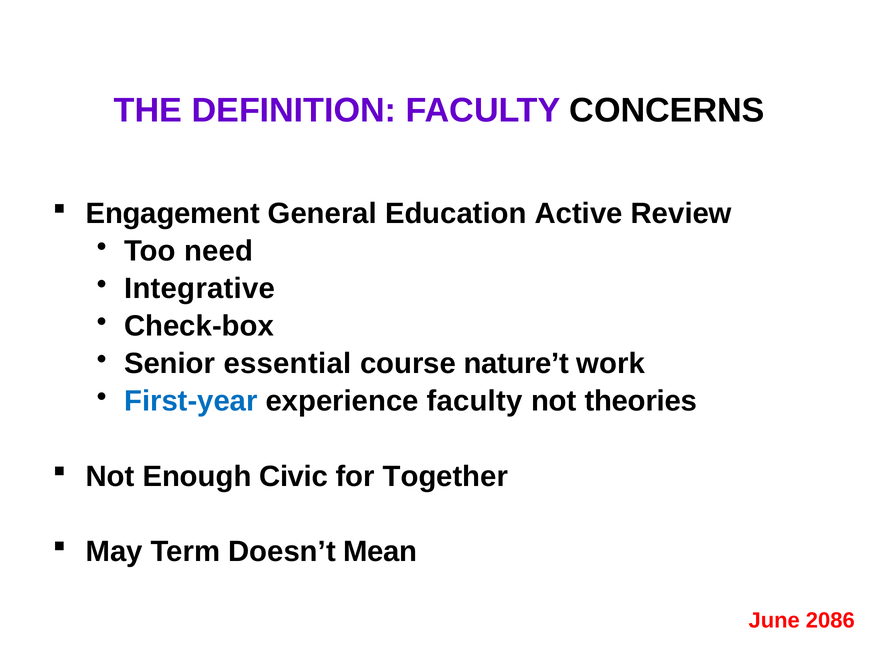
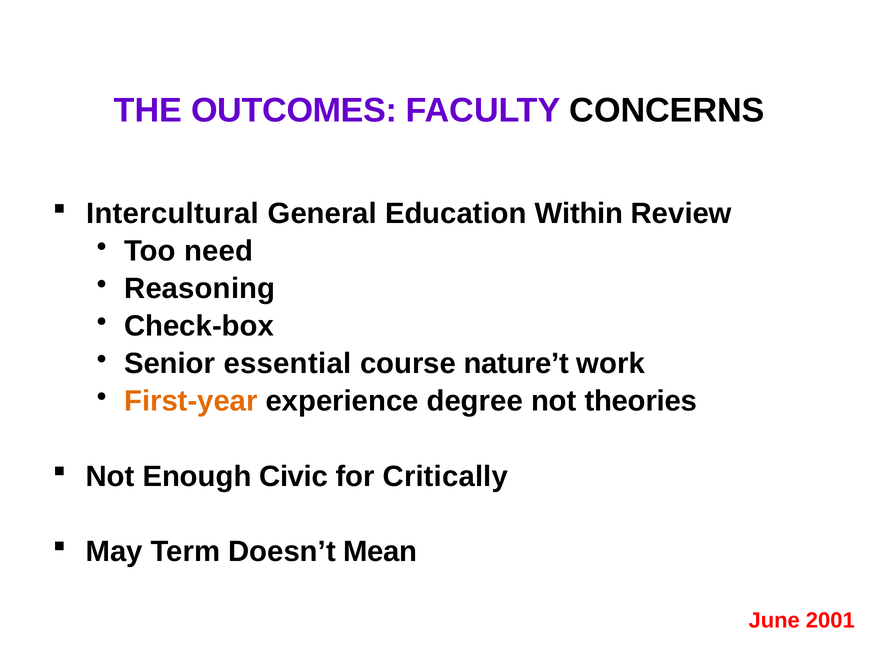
DEFINITION: DEFINITION -> OUTCOMES (294, 110)
Engagement: Engagement -> Intercultural (173, 213)
Active: Active -> Within (579, 213)
Integrative: Integrative -> Reasoning (200, 288)
First-year colour: blue -> orange (191, 401)
experience faculty: faculty -> degree (475, 401)
Together: Together -> Critically (445, 476)
2086: 2086 -> 2001 (830, 620)
